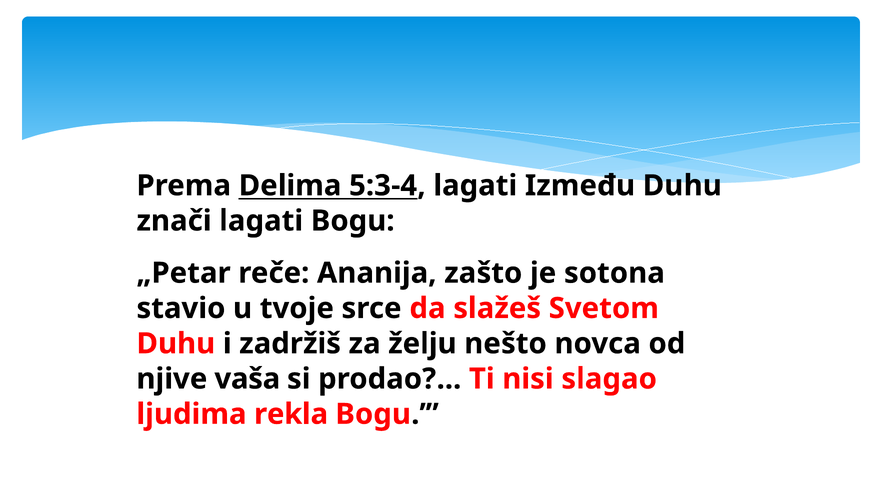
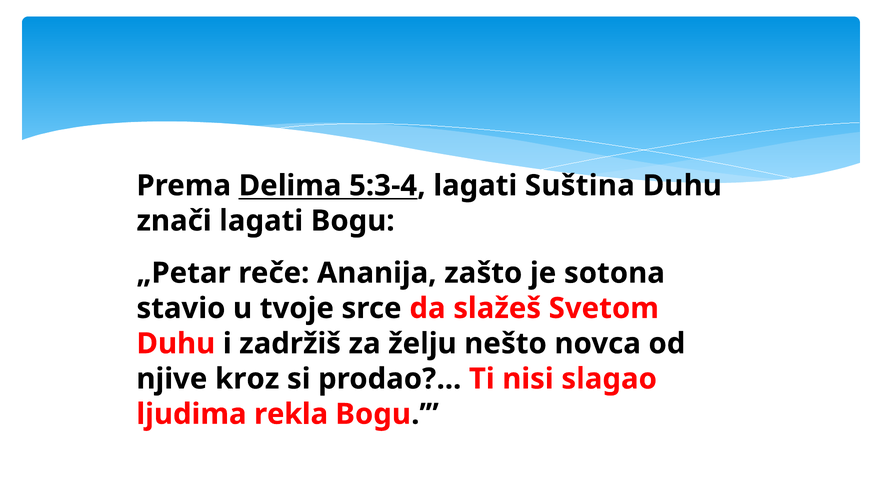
Između: Između -> Suština (580, 185)
vaša: vaša -> kroz (247, 379)
